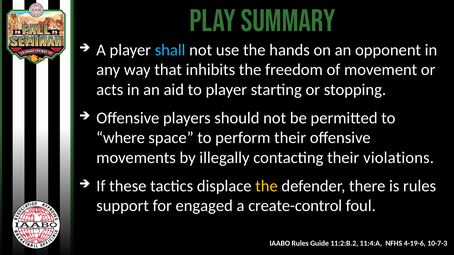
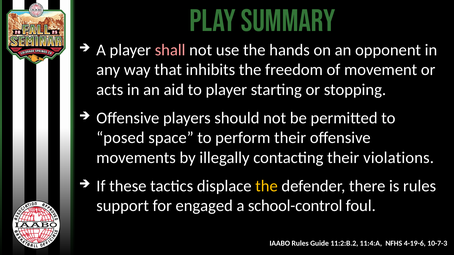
shall colour: light blue -> pink (170, 50)
where: where -> posed (120, 138)
create-control: create-control -> school-control (295, 206)
